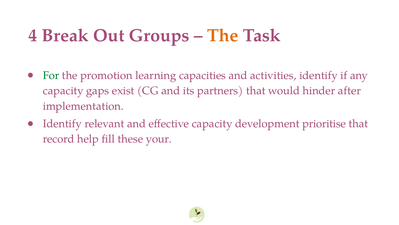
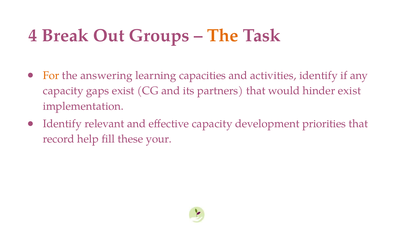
For colour: green -> orange (51, 75)
promotion: promotion -> answering (106, 75)
hinder after: after -> exist (349, 91)
prioritise: prioritise -> priorities (324, 123)
